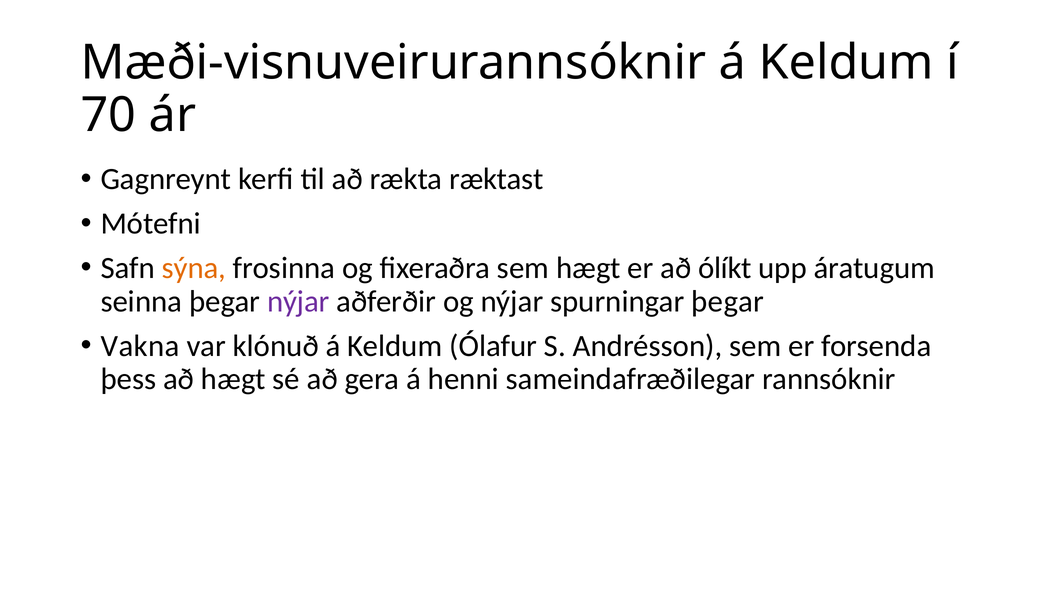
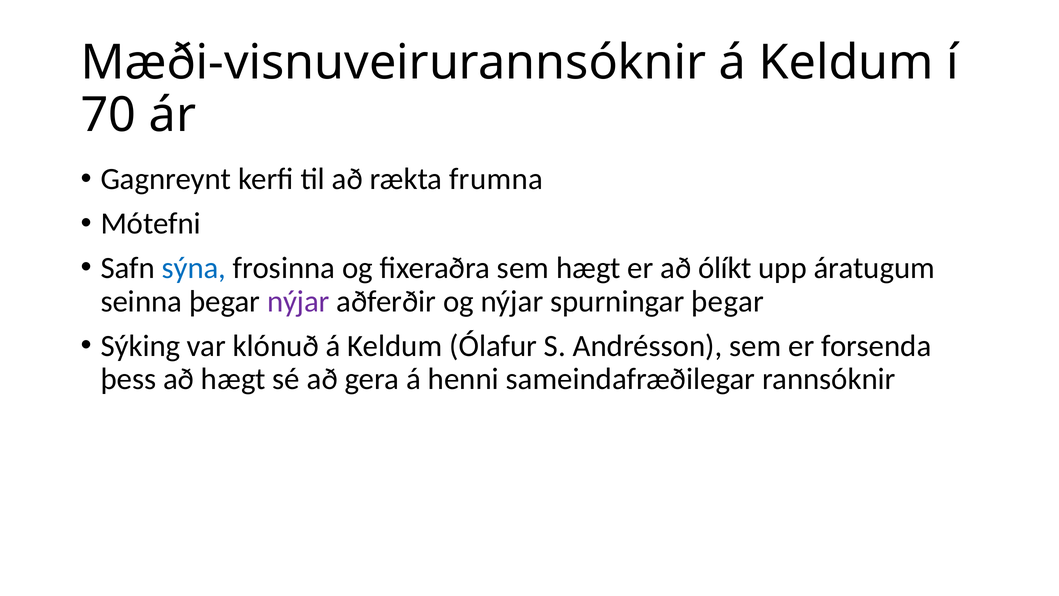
ræktast: ræktast -> frumna (496, 179)
sýna colour: orange -> blue (194, 268)
Vakna: Vakna -> Sýking (140, 346)
